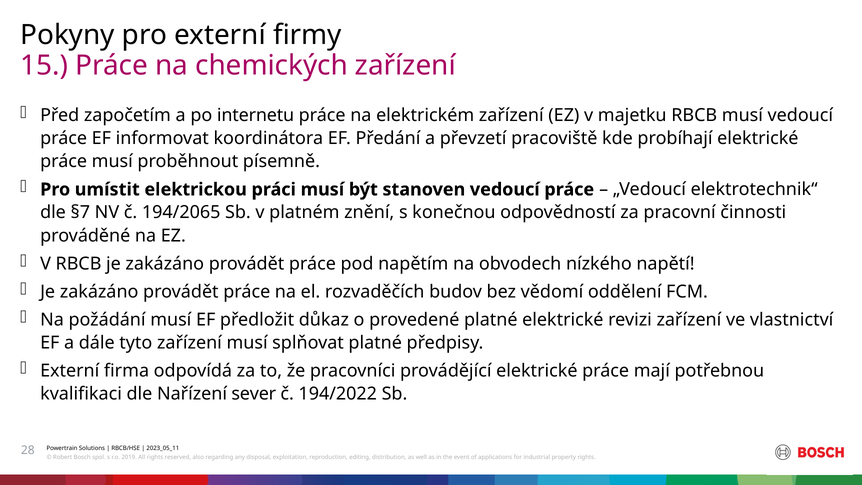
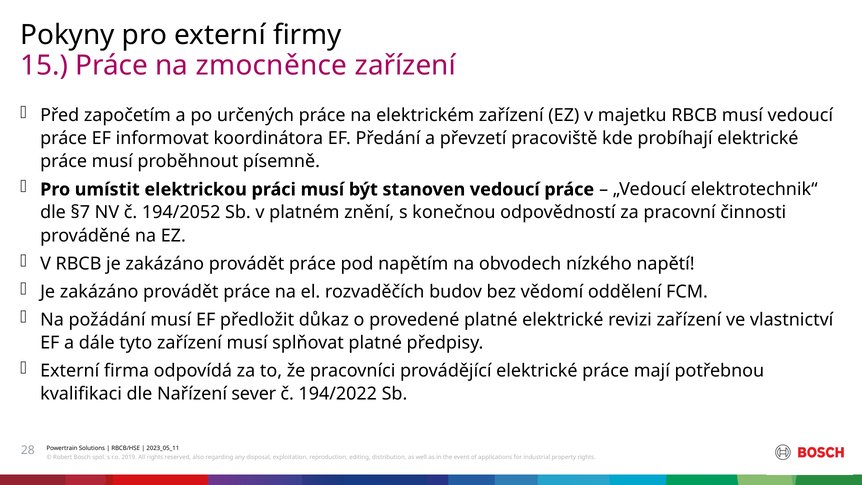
chemických: chemických -> zmocněnce (271, 66)
internetu: internetu -> určených (256, 115)
194/2065: 194/2065 -> 194/2052 (181, 213)
